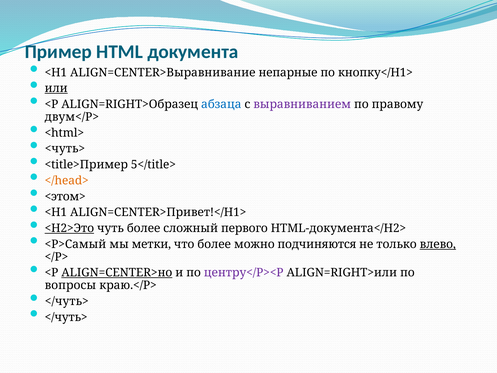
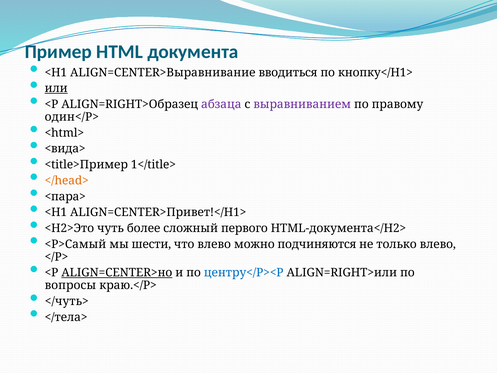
непарные: непарные -> вводиться (288, 72)
абзаца colour: blue -> purple (221, 104)
двум</P>: двум</P> -> один</P> (72, 117)
<чуть>: <чуть> -> <вида> (65, 149)
5</title>: 5</title> -> 1</title> (153, 165)
<этом>: <этом> -> <пара> (65, 196)
<H2>Это underline: present -> none (69, 228)
метки: метки -> шести (151, 244)
что более: более -> влево (214, 244)
влево underline: present -> none (438, 244)
центру</P><P colour: purple -> blue (244, 273)
</чуть>: </чуть> -> </тела> (66, 317)
